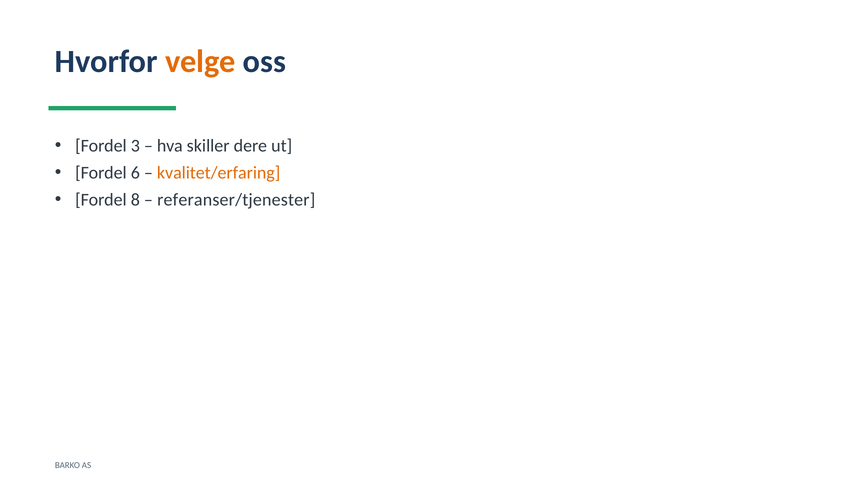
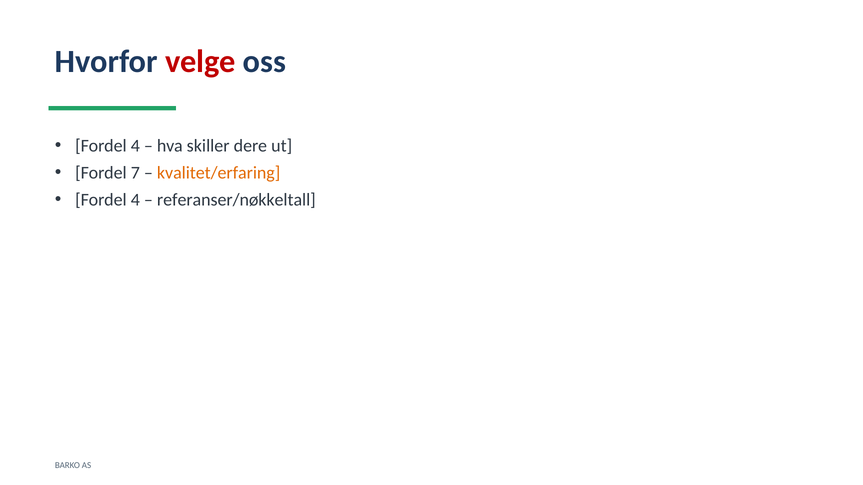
velge colour: orange -> red (200, 62)
3: 3 -> 4 (135, 146)
6: 6 -> 7 (135, 173)
8: 8 -> 4 (135, 200)
referanser/tjenester: referanser/tjenester -> referanser/nøkkeltall (236, 200)
